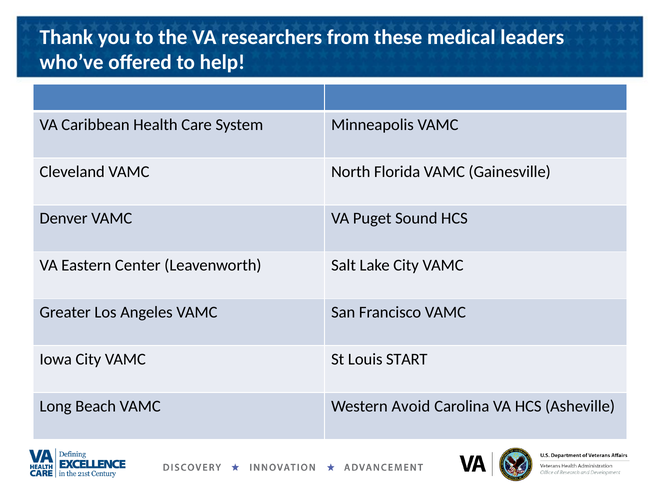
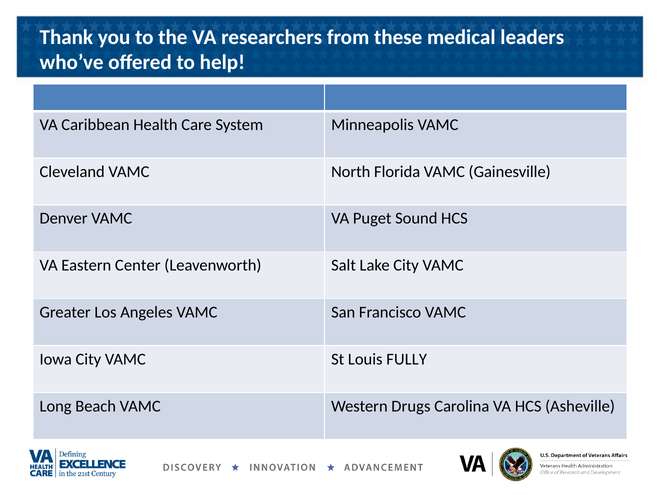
START: START -> FULLY (407, 359)
Avoid: Avoid -> Drugs (411, 406)
